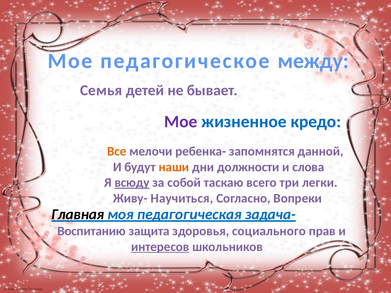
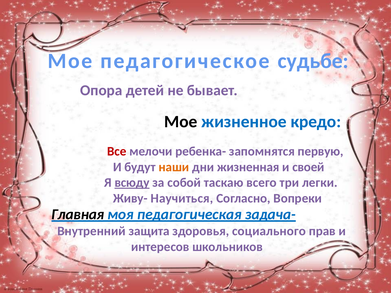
между: между -> судьбе (313, 61)
Семья: Семья -> Опора (101, 90)
Мое colour: purple -> black (181, 122)
Все colour: orange -> red (117, 152)
данной: данной -> первую (321, 152)
должности: должности -> жизненная (248, 167)
слова: слова -> своей (308, 167)
Воспитанию: Воспитанию -> Внутренний (91, 231)
интересов underline: present -> none (160, 247)
